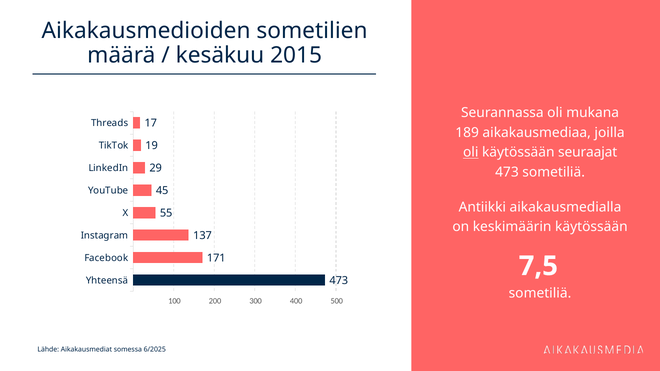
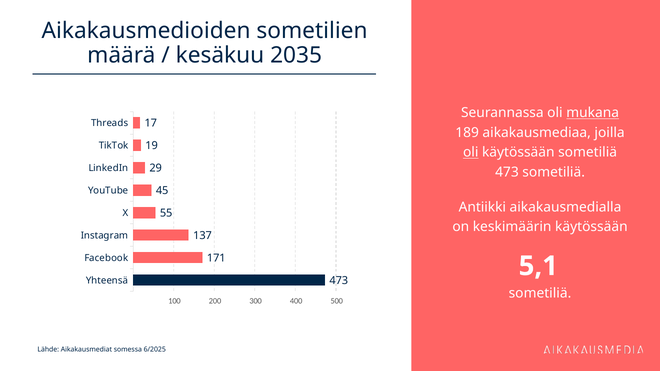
2015: 2015 -> 2035 (296, 55)
mukana underline: none -> present (593, 113)
käytössään seuraajat: seuraajat -> sometiliä (588, 152)
7,5: 7,5 -> 5,1 (538, 266)
